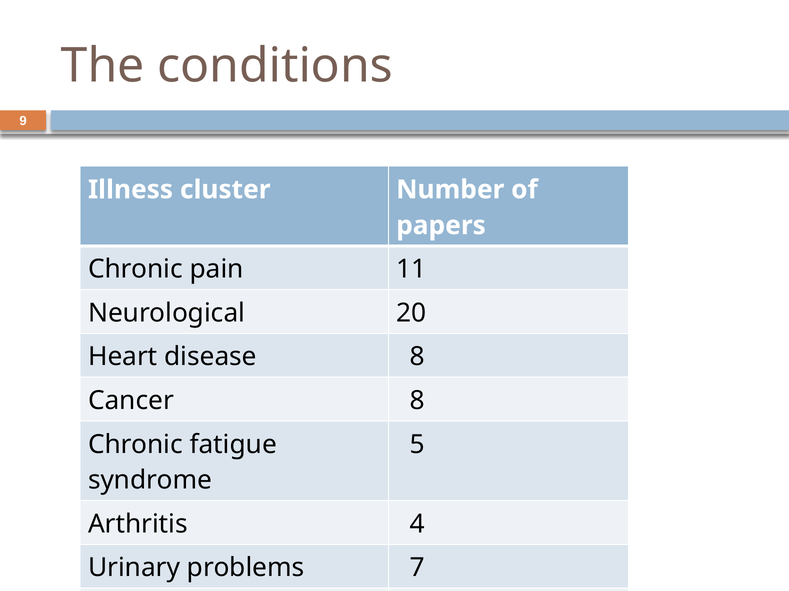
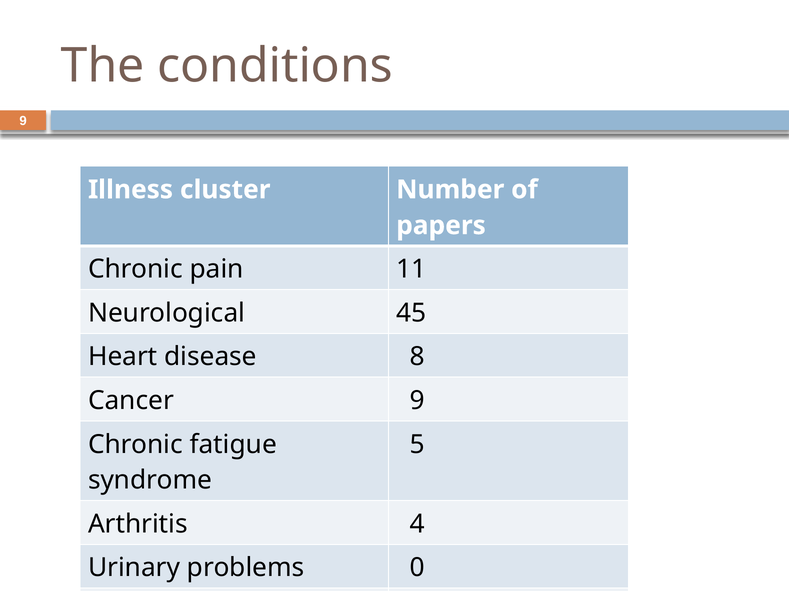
20: 20 -> 45 (411, 313)
Cancer 8: 8 -> 9 (417, 401)
7: 7 -> 0 (417, 568)
